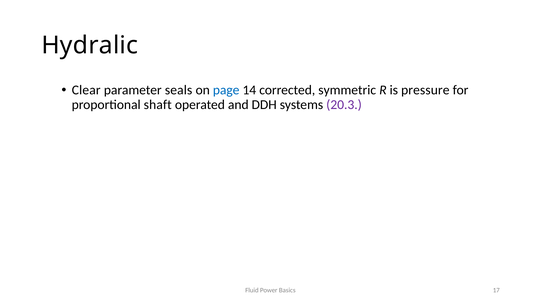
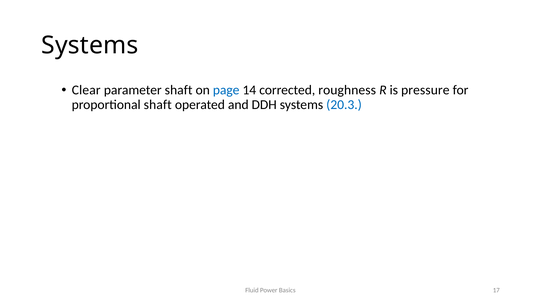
Hydralic: Hydralic -> Systems (90, 45)
parameter seals: seals -> shaft (179, 90)
symmetric: symmetric -> roughness (347, 90)
20.3 colour: purple -> blue (344, 105)
